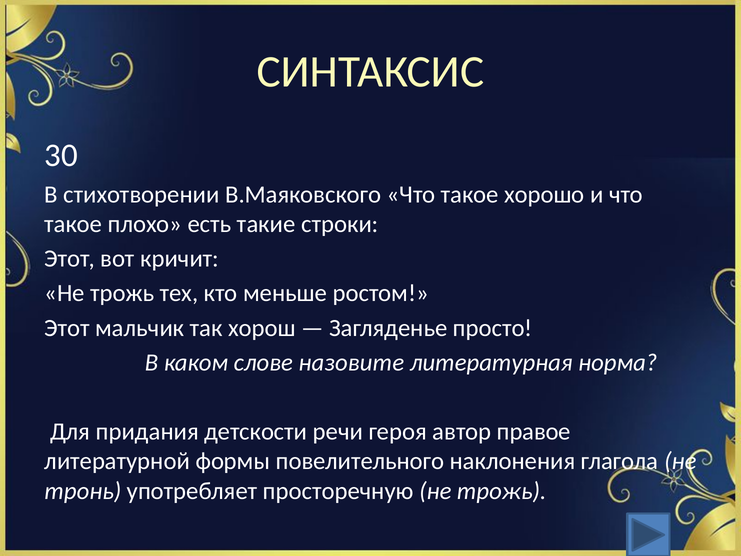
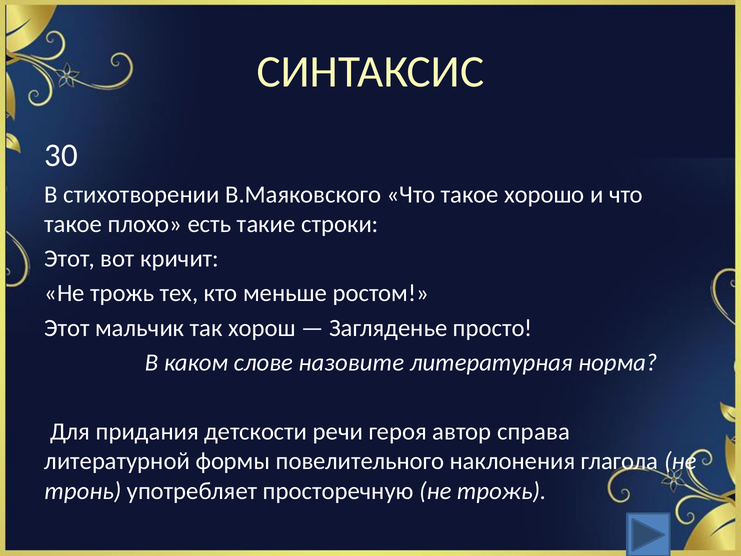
правое: правое -> справа (534, 431)
